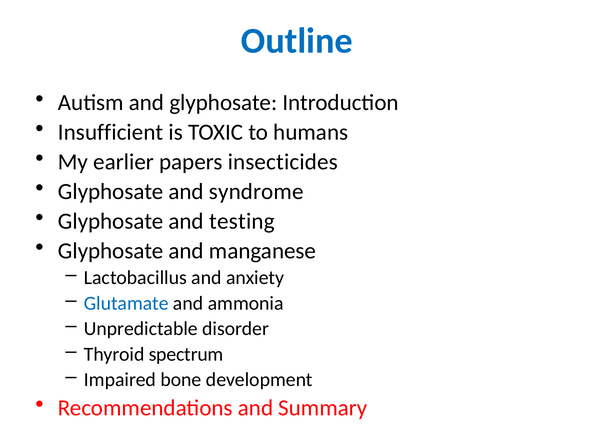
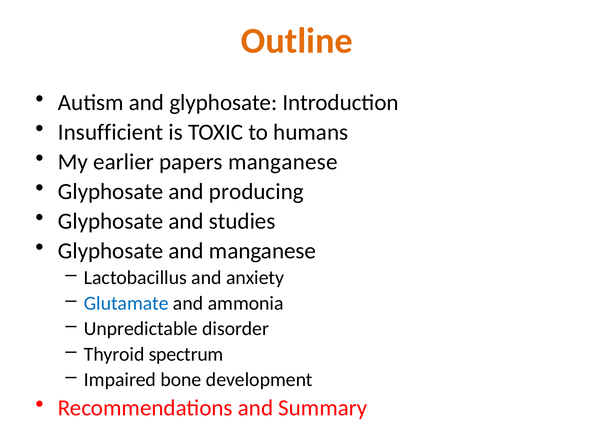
Outline colour: blue -> orange (297, 41)
papers insecticides: insecticides -> manganese (283, 162)
syndrome: syndrome -> producing (256, 192)
testing: testing -> studies (242, 221)
